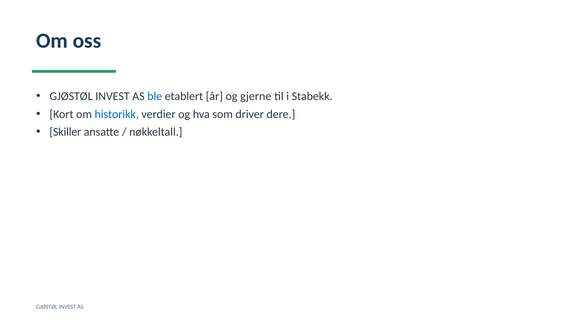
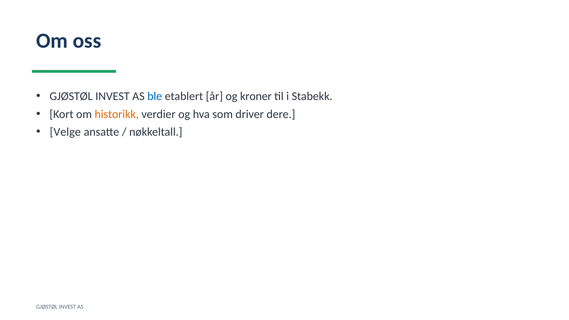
gjerne: gjerne -> kroner (256, 96)
historikk colour: blue -> orange (117, 114)
Skiller: Skiller -> Velge (65, 132)
